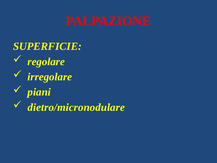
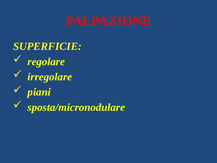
dietro/micronodulare: dietro/micronodulare -> sposta/micronodulare (76, 107)
